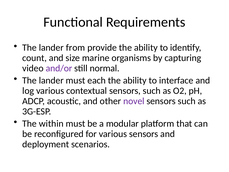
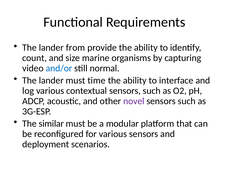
and/or colour: purple -> blue (59, 68)
each: each -> time (97, 80)
within: within -> similar (51, 123)
